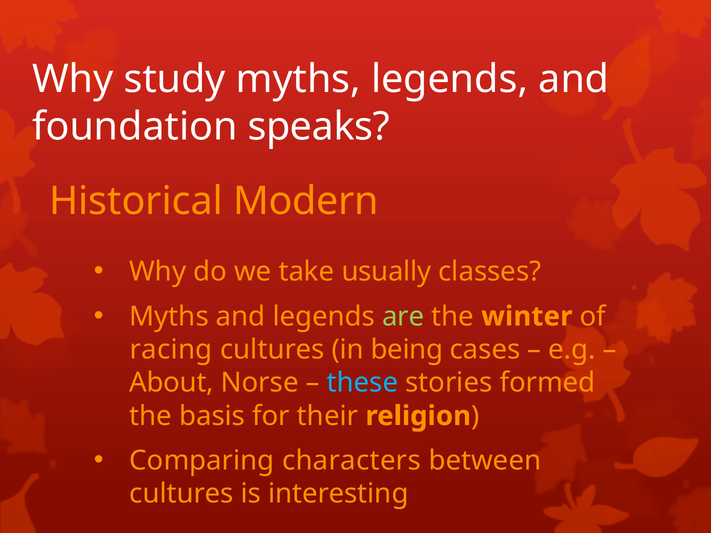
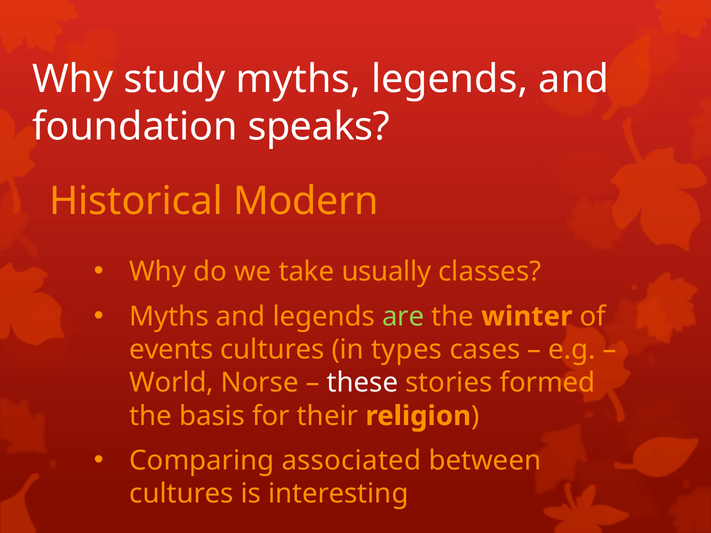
racing: racing -> events (171, 350)
being: being -> types (407, 350)
About: About -> World (172, 383)
these colour: light blue -> white (362, 383)
characters: characters -> associated (351, 461)
